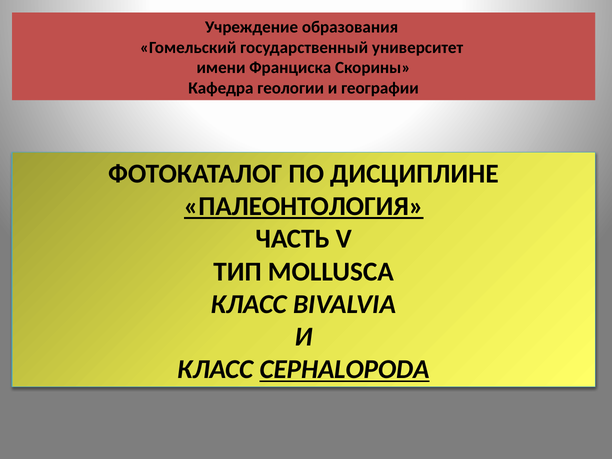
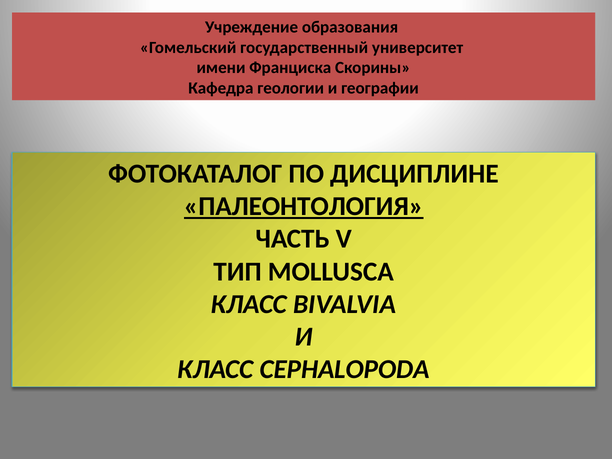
CEPHALOPODA underline: present -> none (345, 370)
